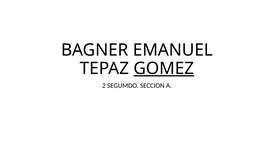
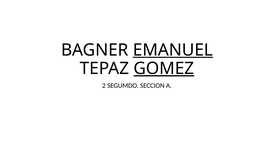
EMANUEL underline: none -> present (173, 50)
